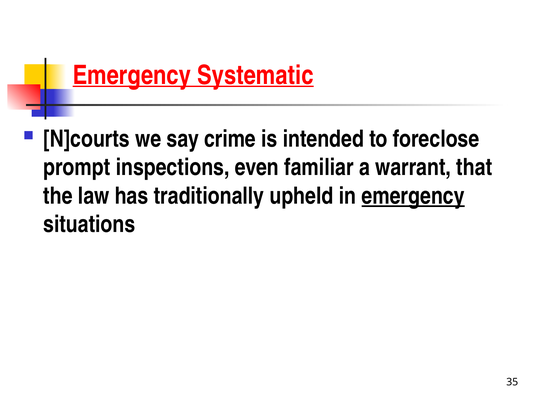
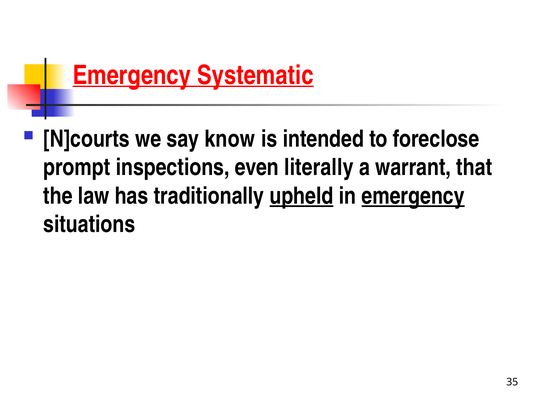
crime: crime -> know (230, 139)
familiar: familiar -> literally (319, 168)
upheld underline: none -> present (301, 196)
